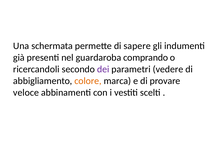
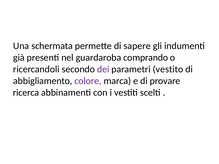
vedere: vedere -> vestito (168, 69)
colore colour: orange -> purple (88, 81)
veloce: veloce -> ricerca (26, 93)
